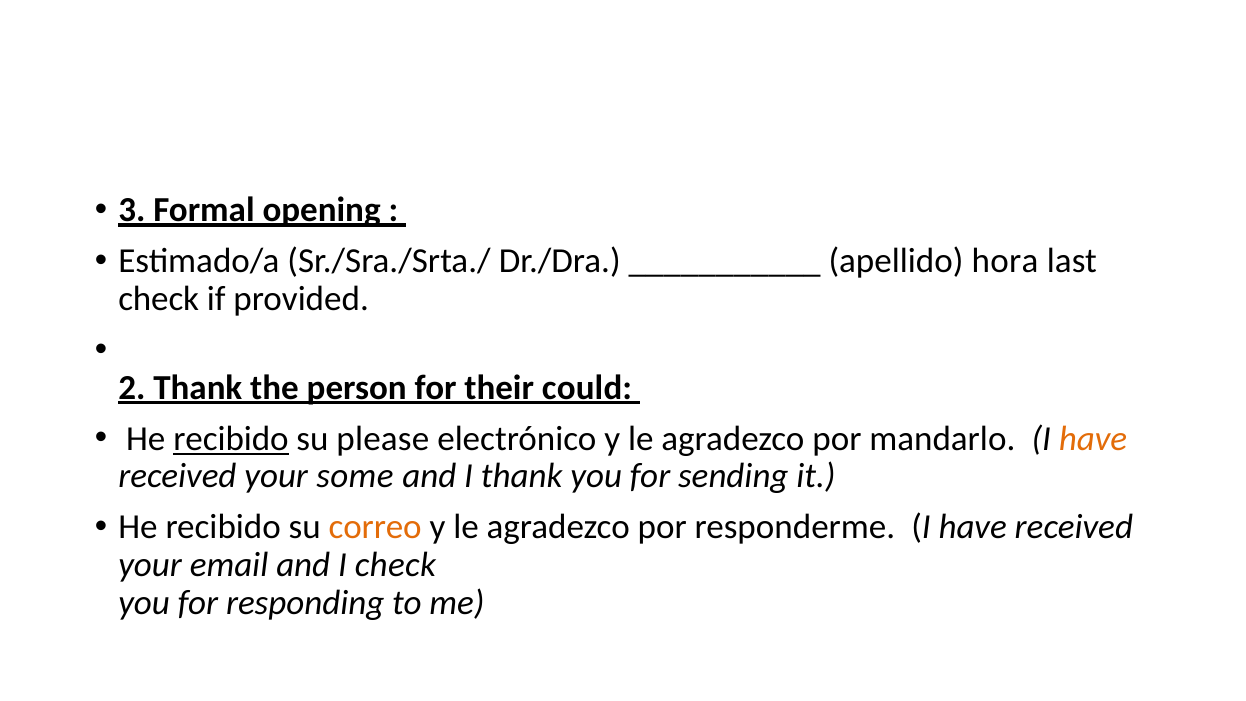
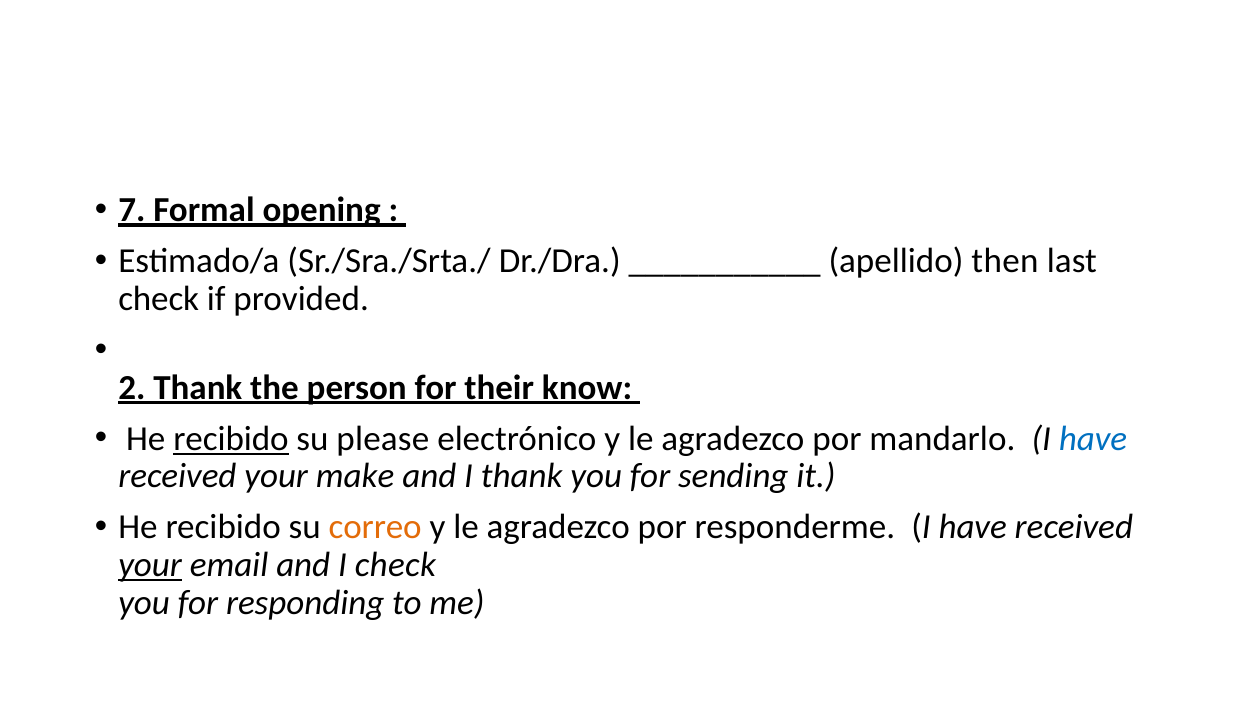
3: 3 -> 7 (132, 210)
hora: hora -> then (1005, 261)
could: could -> know (587, 388)
have colour: orange -> blue (1093, 438)
some: some -> make (355, 476)
your underline: none -> present (150, 565)
